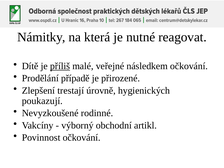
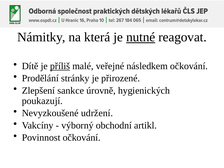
nutné underline: none -> present (141, 37)
případě: případě -> stránky (75, 78)
trestají: trestají -> sankce (71, 90)
rodinné: rodinné -> udržení (97, 113)
